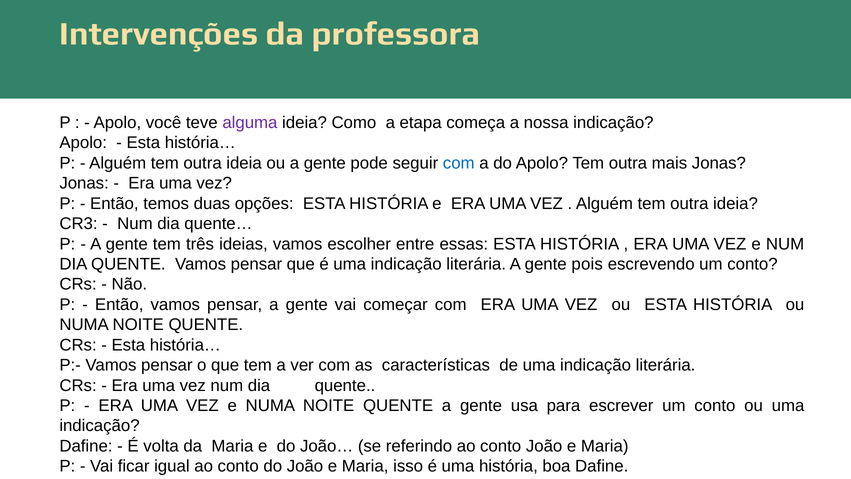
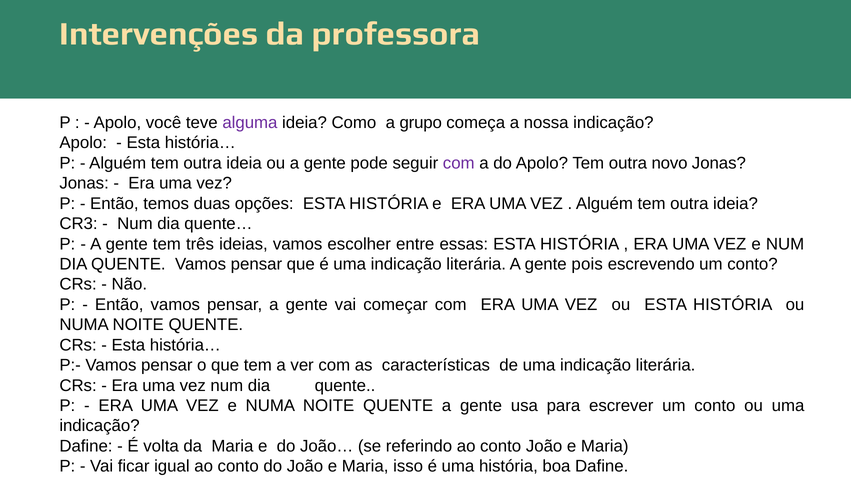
etapa: etapa -> grupo (421, 123)
com colour: blue -> purple (459, 163)
mais: mais -> novo (670, 163)
